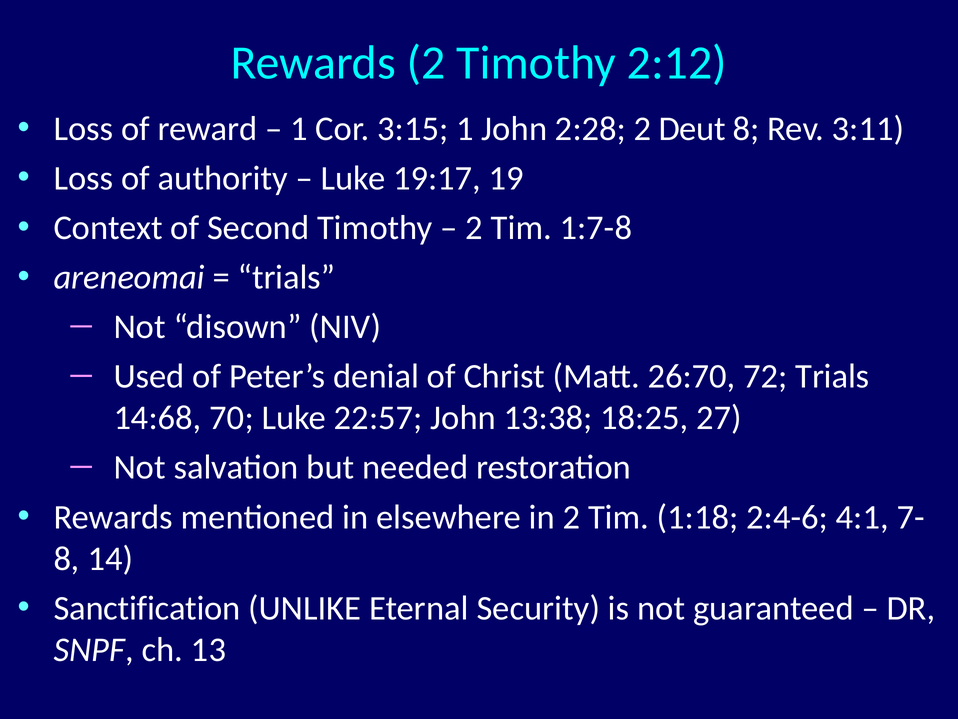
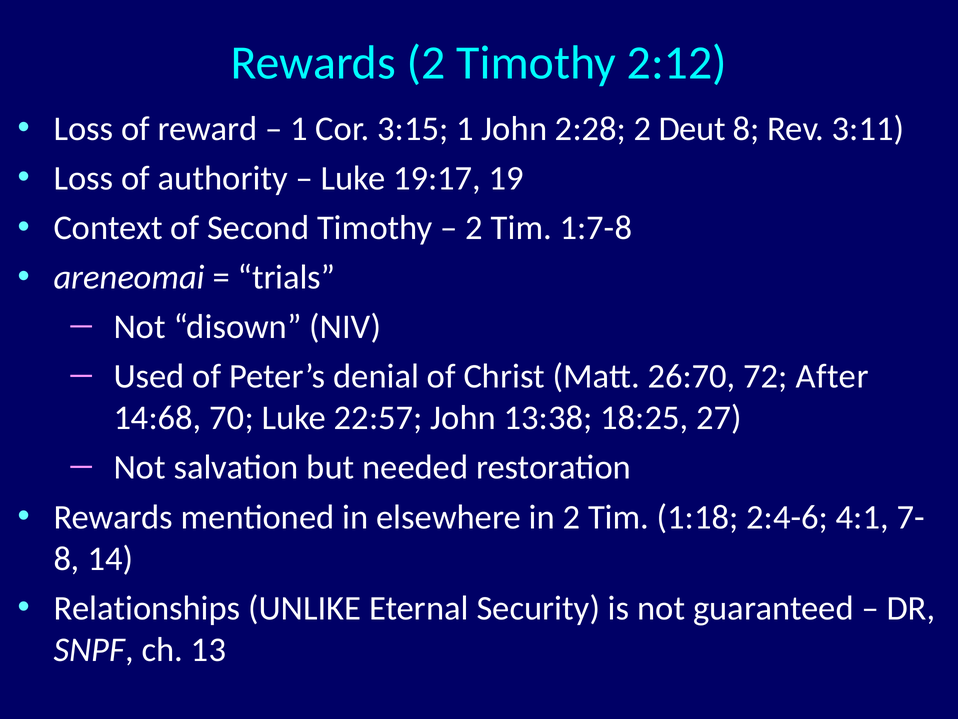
72 Trials: Trials -> After (832, 376)
Sanctification: Sanctification -> Relationships (147, 608)
